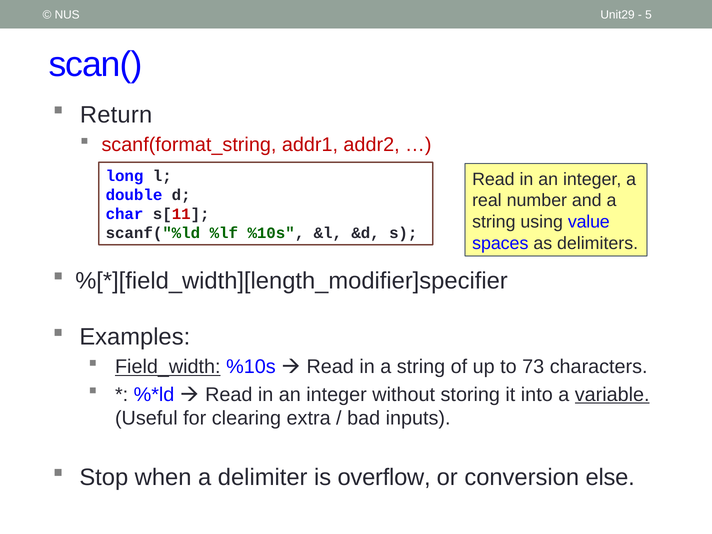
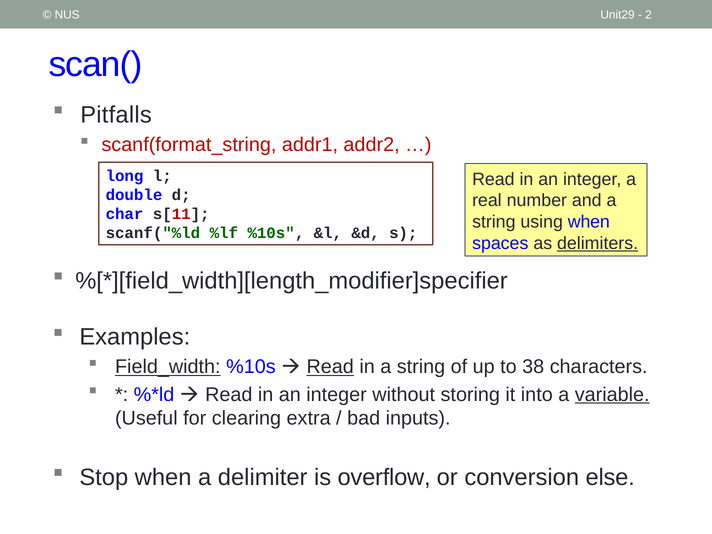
5: 5 -> 2 (648, 15)
Return: Return -> Pitfalls (116, 115)
using value: value -> when (589, 222)
delimiters underline: none -> present (598, 243)
Read underline: none -> present (330, 367)
73: 73 -> 38 (533, 367)
